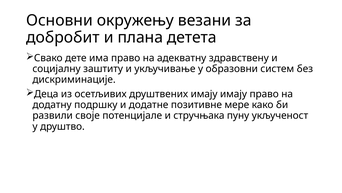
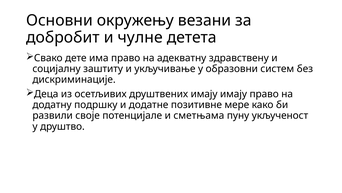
плана: плана -> чулне (140, 37)
стручњака: стручњака -> сметњама (199, 115)
